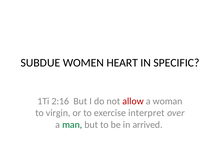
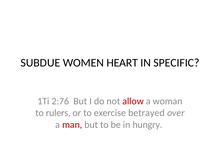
2:16: 2:16 -> 2:76 (60, 101)
virgin: virgin -> rulers (58, 113)
interpret: interpret -> betrayed (146, 113)
man colour: green -> red (72, 125)
arrived: arrived -> hungry (148, 125)
